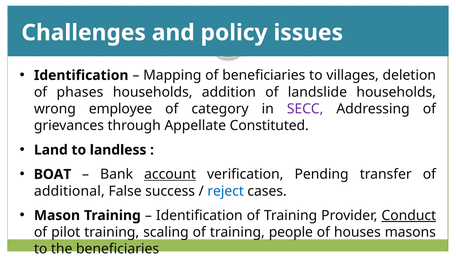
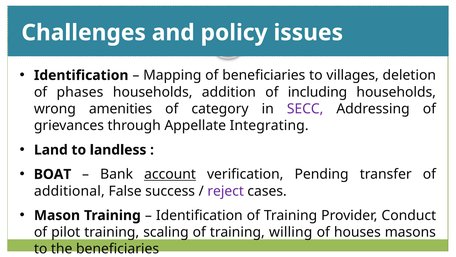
landslide: landslide -> including (318, 92)
employee: employee -> amenities (121, 109)
Constituted: Constituted -> Integrating (269, 125)
reject colour: blue -> purple (226, 191)
Conduct underline: present -> none (409, 215)
people: people -> willing (291, 232)
